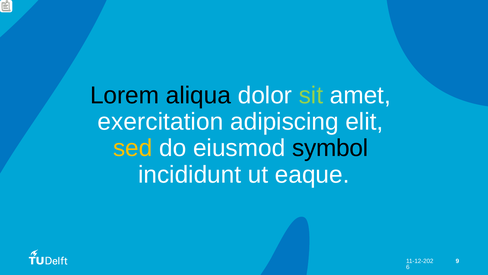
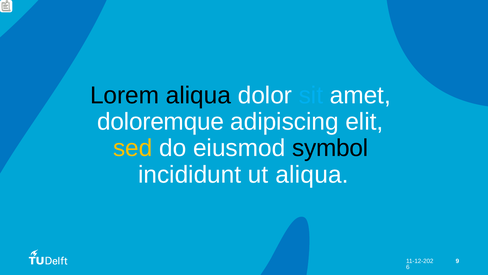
sit colour: light green -> light blue (311, 95)
exercitation: exercitation -> doloremque (161, 122)
ut eaque: eaque -> aliqua (312, 174)
